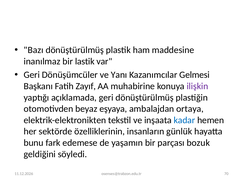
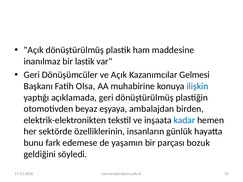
Bazı: Bazı -> Açık (34, 50)
ve Yanı: Yanı -> Açık (119, 75)
Zayıf: Zayıf -> Olsa (86, 86)
ilişkin colour: purple -> blue (197, 86)
ortaya: ortaya -> birden (190, 109)
